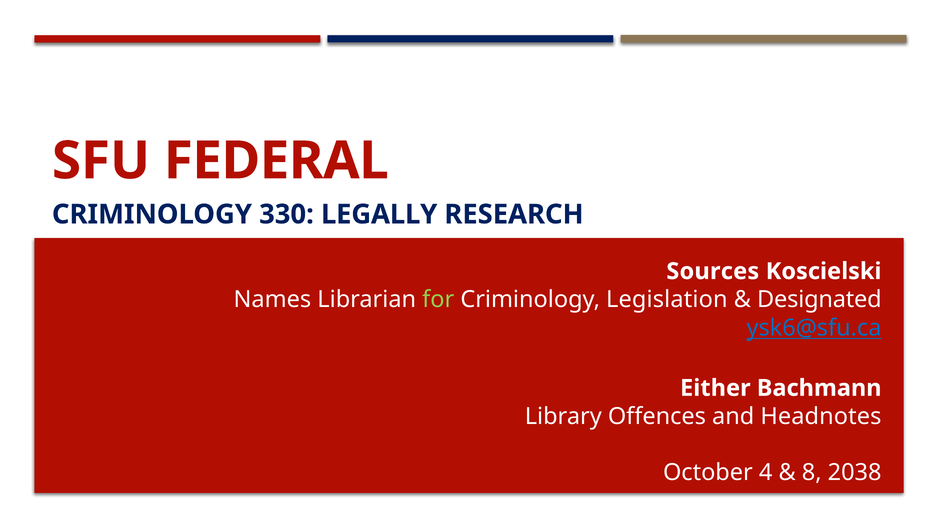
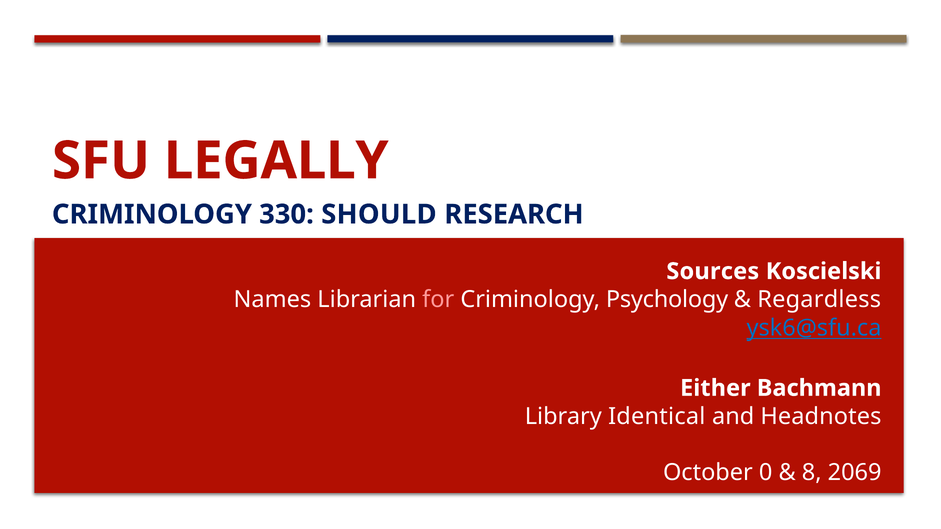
FEDERAL: FEDERAL -> LEGALLY (276, 161)
LEGALLY: LEGALLY -> SHOULD (379, 214)
for colour: light green -> pink (438, 300)
Legislation: Legislation -> Psychology (667, 300)
Designated: Designated -> Regardless (819, 300)
Offences: Offences -> Identical (657, 417)
4: 4 -> 0 (766, 473)
2038: 2038 -> 2069 (855, 473)
